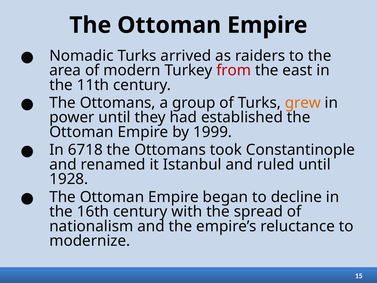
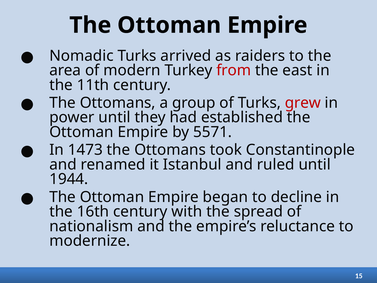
grew colour: orange -> red (303, 103)
1999: 1999 -> 5571 (213, 132)
6718: 6718 -> 1473 (85, 150)
1928: 1928 -> 1944 (69, 179)
